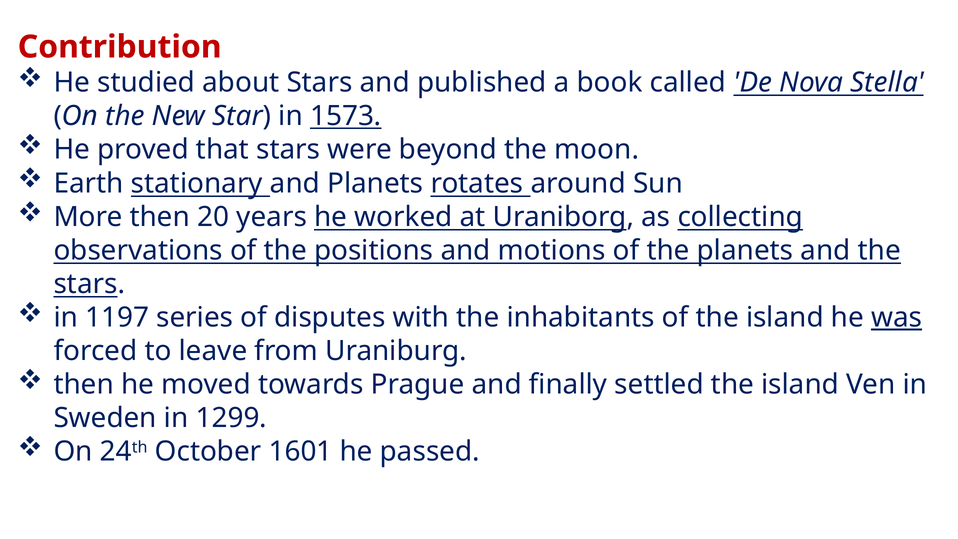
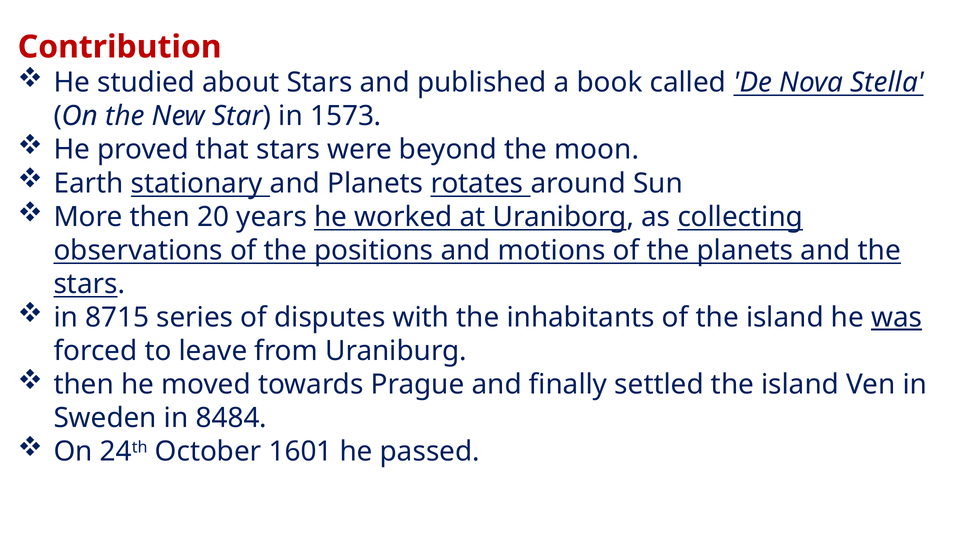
1573 underline: present -> none (346, 116)
1197: 1197 -> 8715 (117, 317)
1299: 1299 -> 8484 (231, 418)
